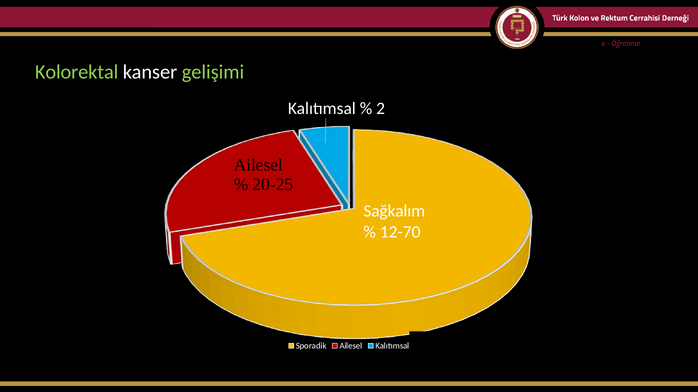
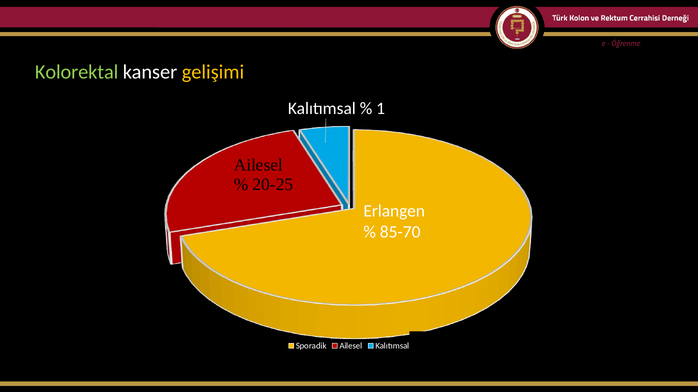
gelişimi colour: light green -> yellow (213, 72)
2: 2 -> 1 (381, 108)
Sağkalım: Sağkalım -> Erlangen (394, 211)
12-70: 12-70 -> 85-70 (400, 232)
